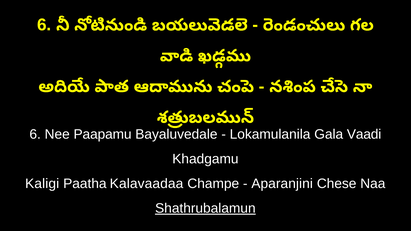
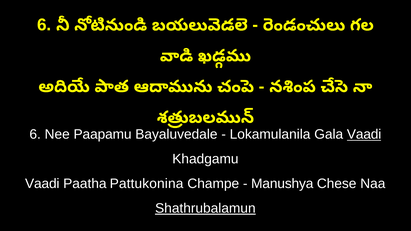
Vaadi underline: none -> present (364, 135)
Kaligi: Kaligi -> Vaadi (42, 184)
Kalavaadaa: Kalavaadaa -> Pattukonina (147, 184)
Aparanjini: Aparanjini -> Manushya (282, 184)
